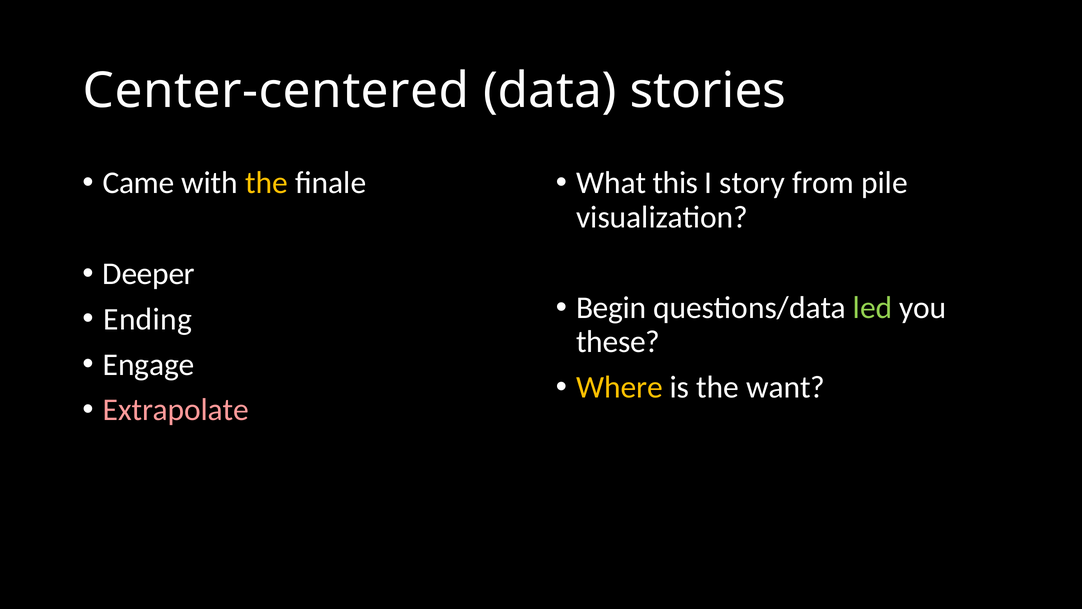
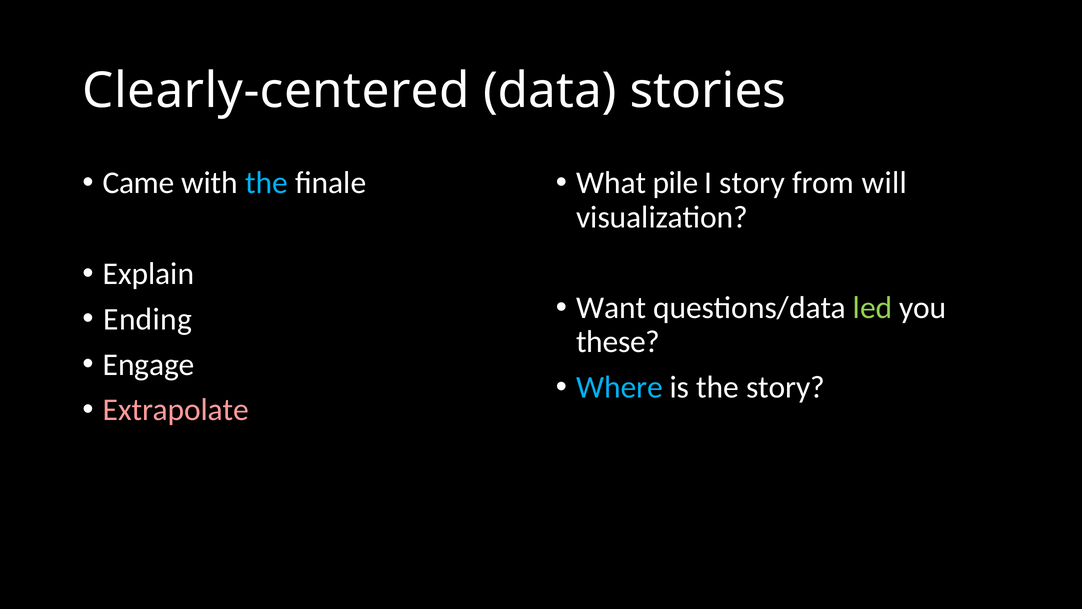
Center-centered: Center-centered -> Clearly-centered (276, 91)
the colour: yellow -> light blue (267, 183)
this: this -> pile (675, 183)
pile: pile -> will (884, 183)
Deeper: Deeper -> Explain (149, 274)
Begin: Begin -> Want (611, 308)
Where colour: yellow -> light blue (619, 387)
the want: want -> story (786, 387)
